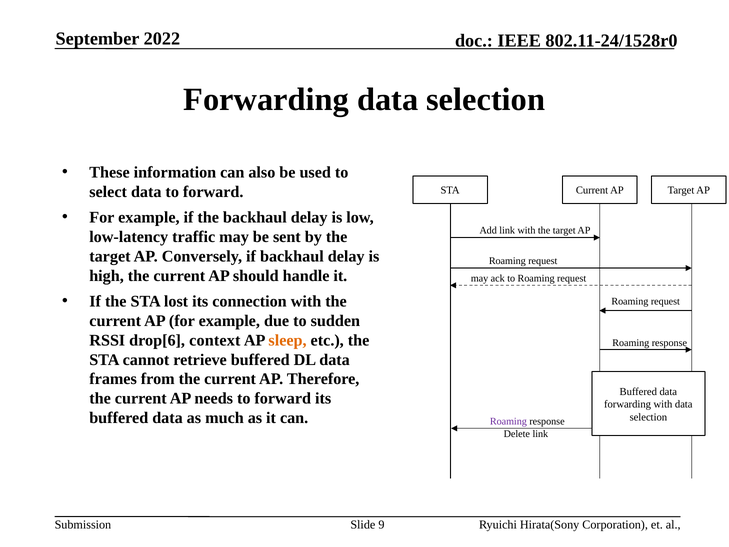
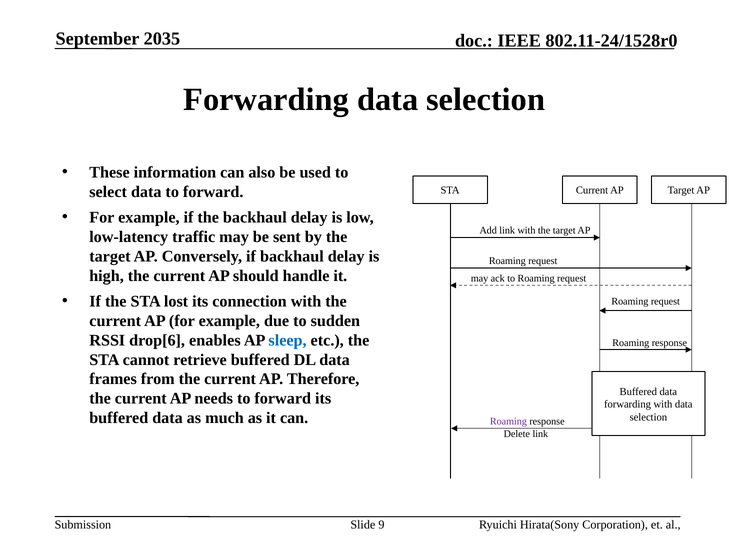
2022: 2022 -> 2035 (162, 39)
context: context -> enables (215, 340)
sleep colour: orange -> blue (288, 340)
